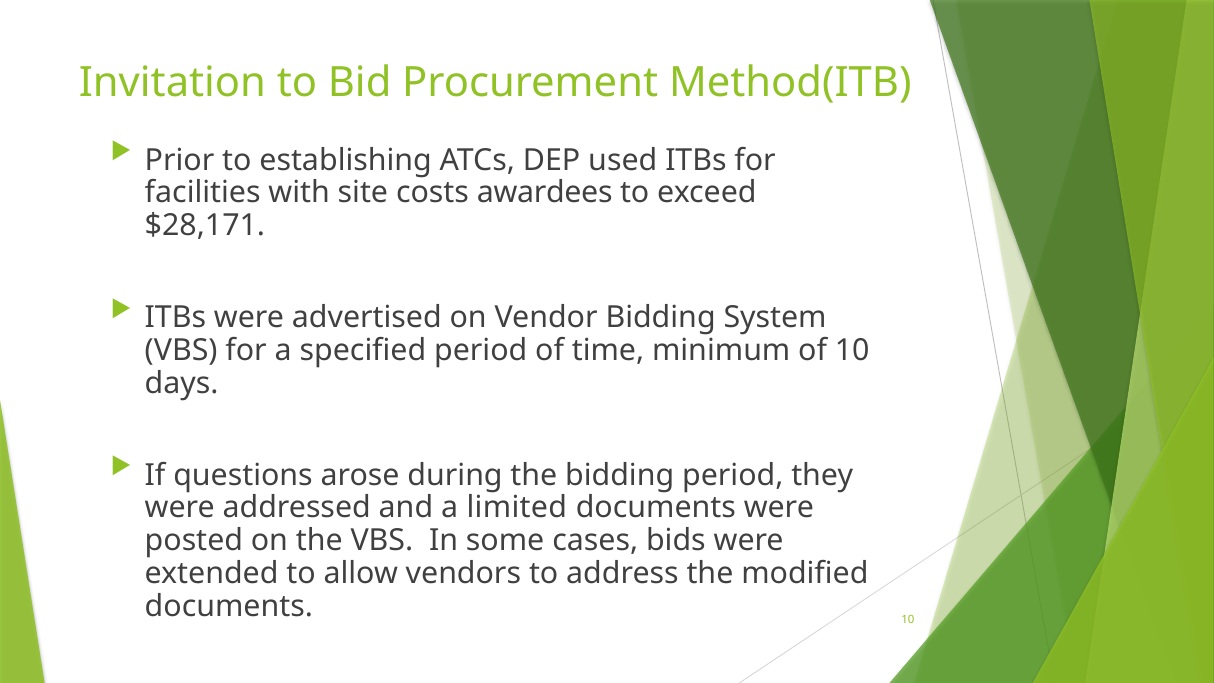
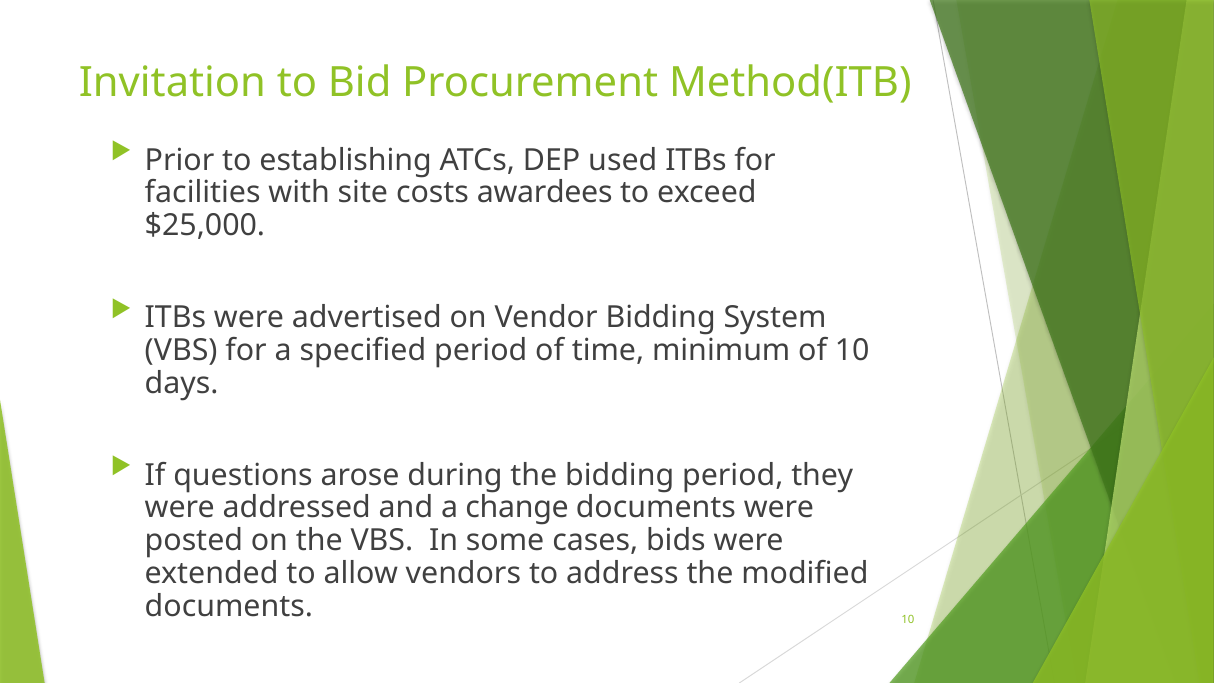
$28,171: $28,171 -> $25,000 (205, 226)
limited: limited -> change (517, 508)
